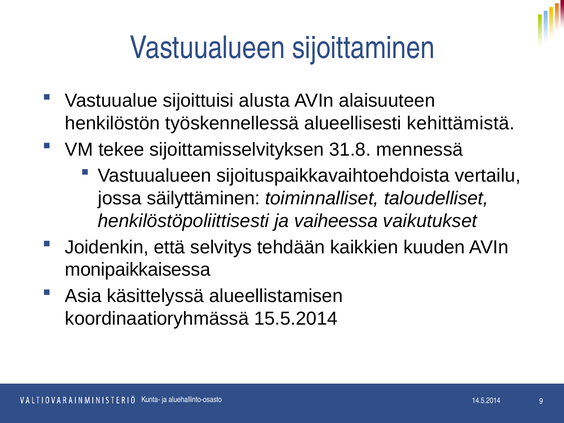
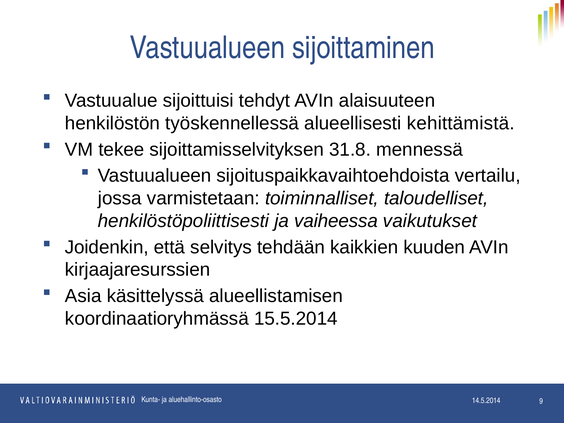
alusta: alusta -> tehdyt (265, 101)
säilyttäminen: säilyttäminen -> varmistetaan (203, 198)
monipaikkaisessa: monipaikkaisessa -> kirjaajaresurssien (138, 270)
